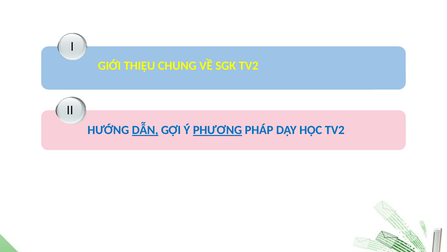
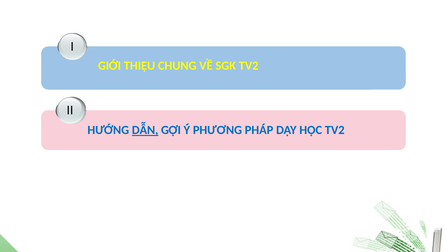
PHƯƠNG underline: present -> none (217, 130)
